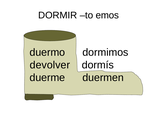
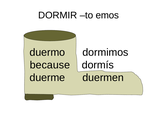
devolver: devolver -> because (50, 65)
